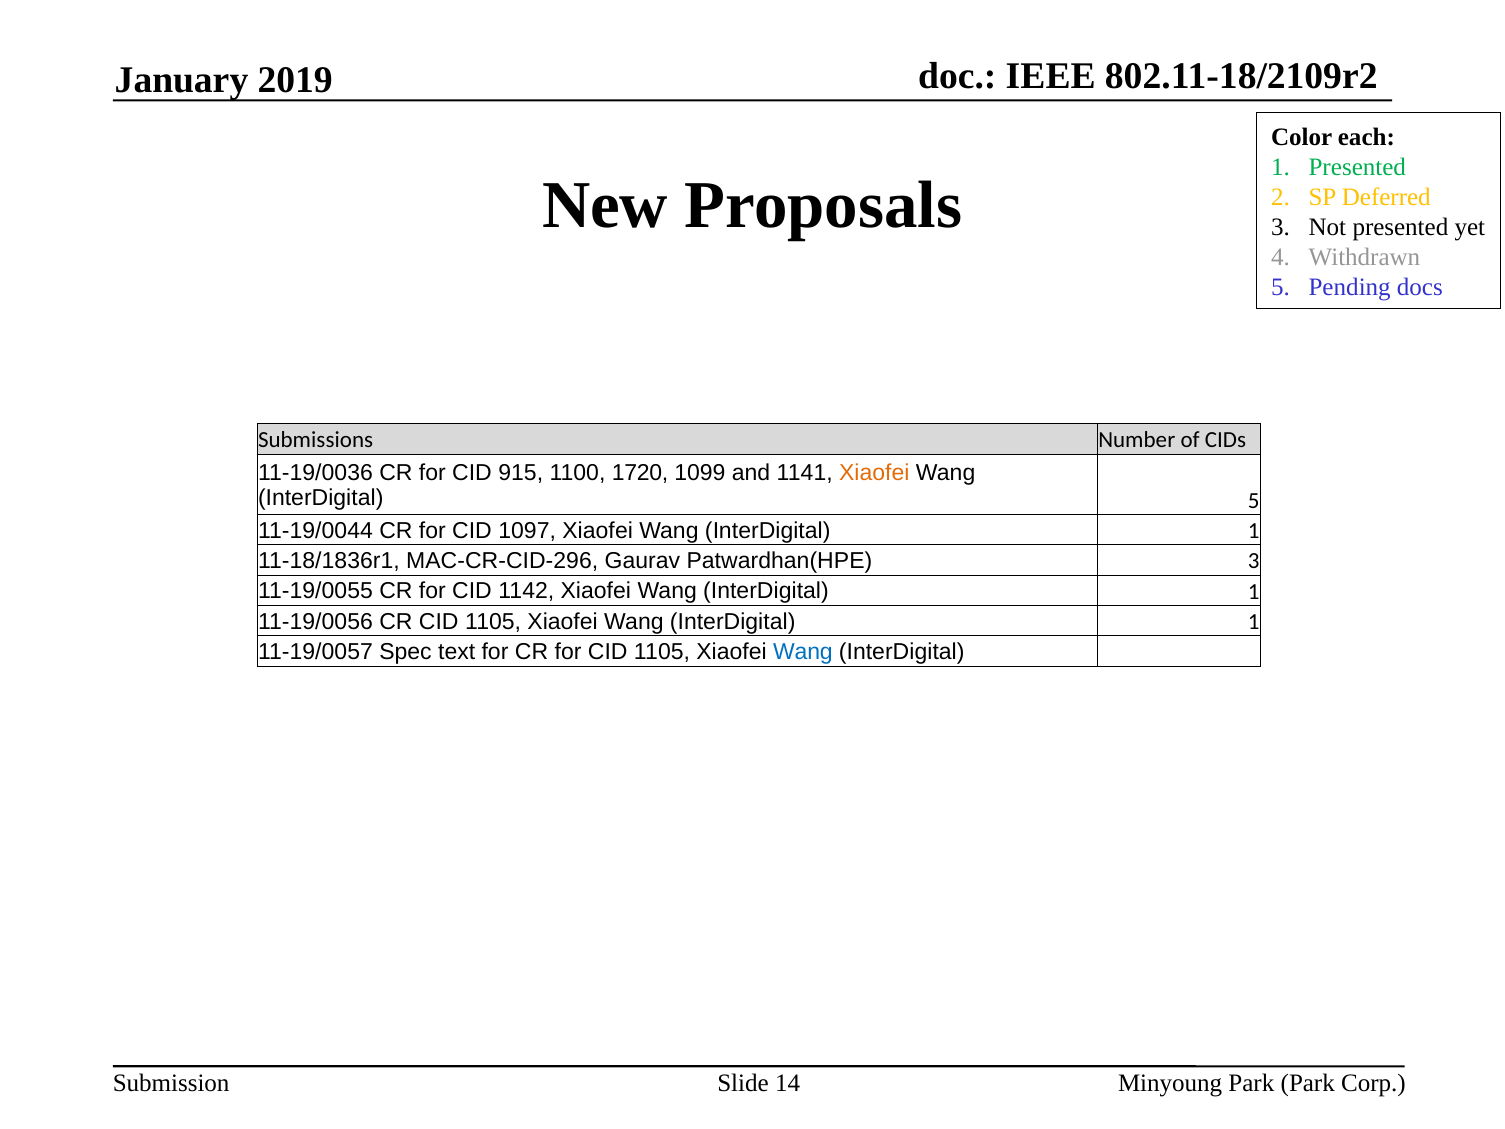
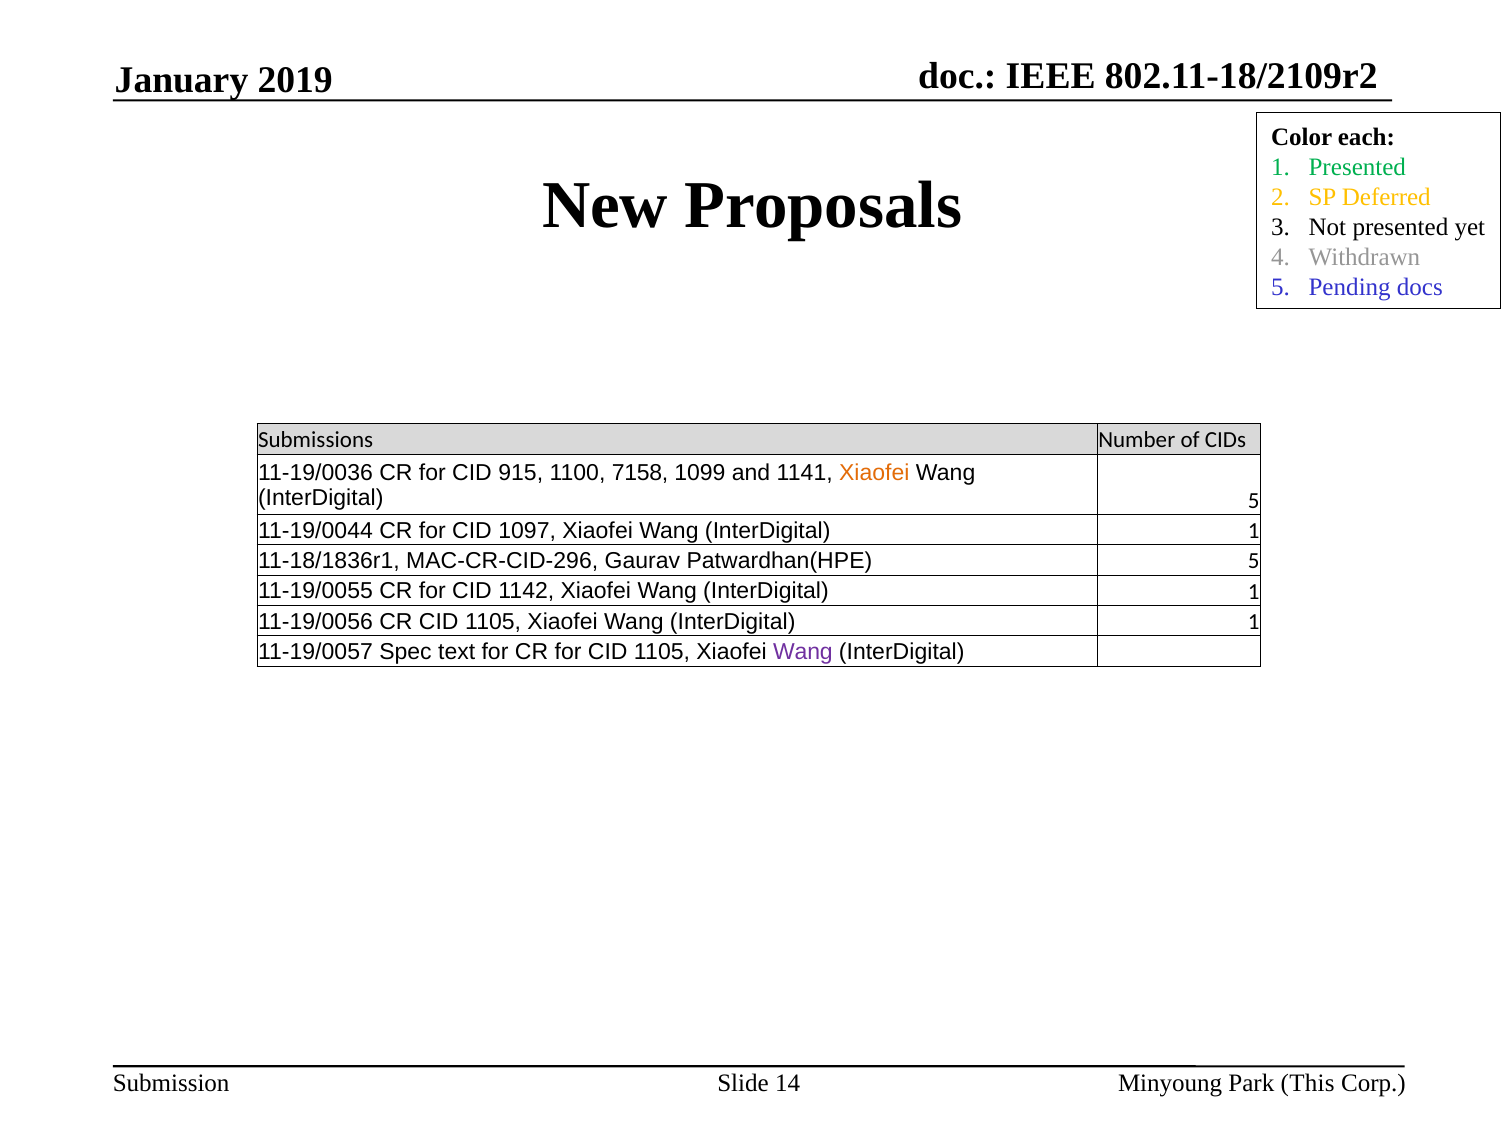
1720: 1720 -> 7158 (640, 472)
Patwardhan(HPE 3: 3 -> 5 (1254, 561)
Wang colour: blue -> purple (803, 652)
Park Park: Park -> This (1308, 1083)
